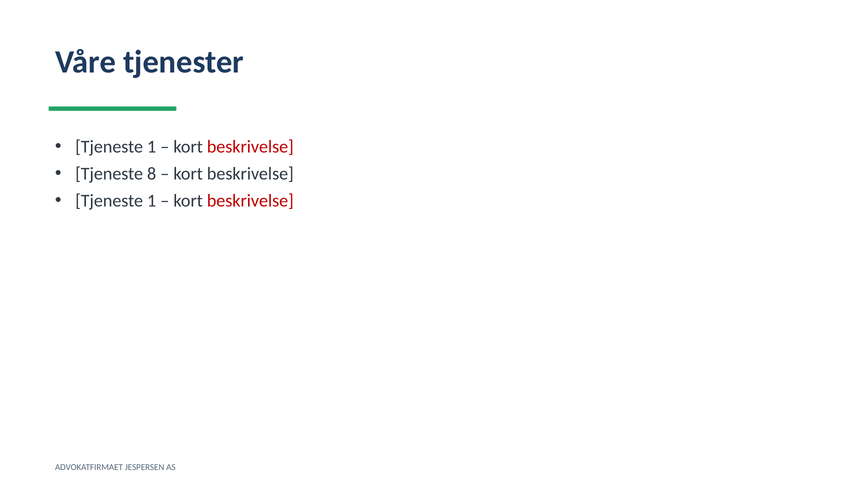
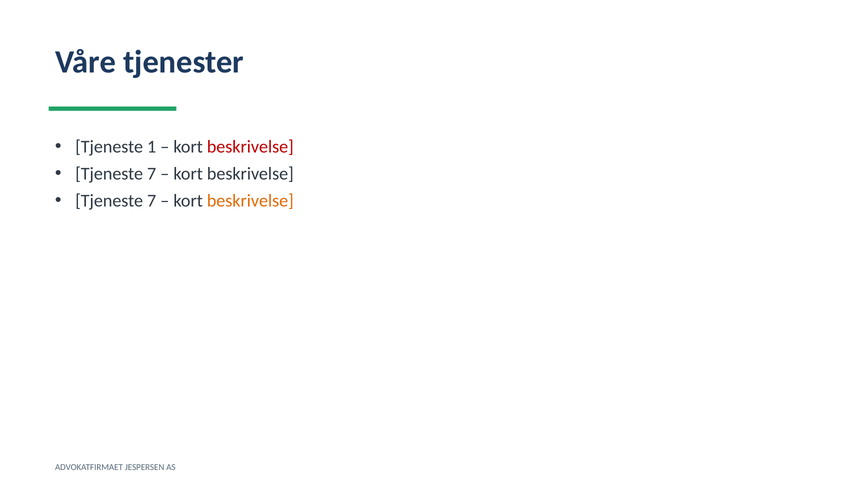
8: 8 -> 7 (152, 174)
1: 1 -> 7 (152, 201)
beskrivelse colour: red -> orange (250, 201)
